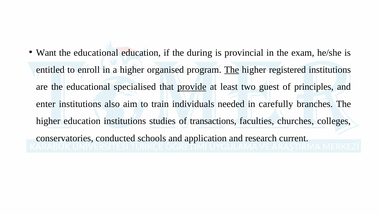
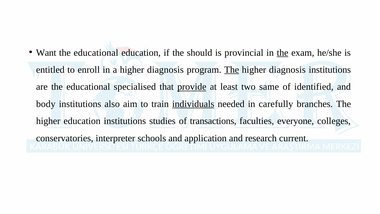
during: during -> should (200, 53)
the underline: none -> present (283, 53)
a higher organised: organised -> diagnosis (165, 70)
registered: registered -> diagnosis (287, 70)
guest: guest -> same (269, 87)
principles: principles -> identified (314, 87)
enter: enter -> body (46, 104)
individuals underline: none -> present (193, 104)
churches: churches -> everyone (296, 121)
conducted: conducted -> interpreter (115, 138)
